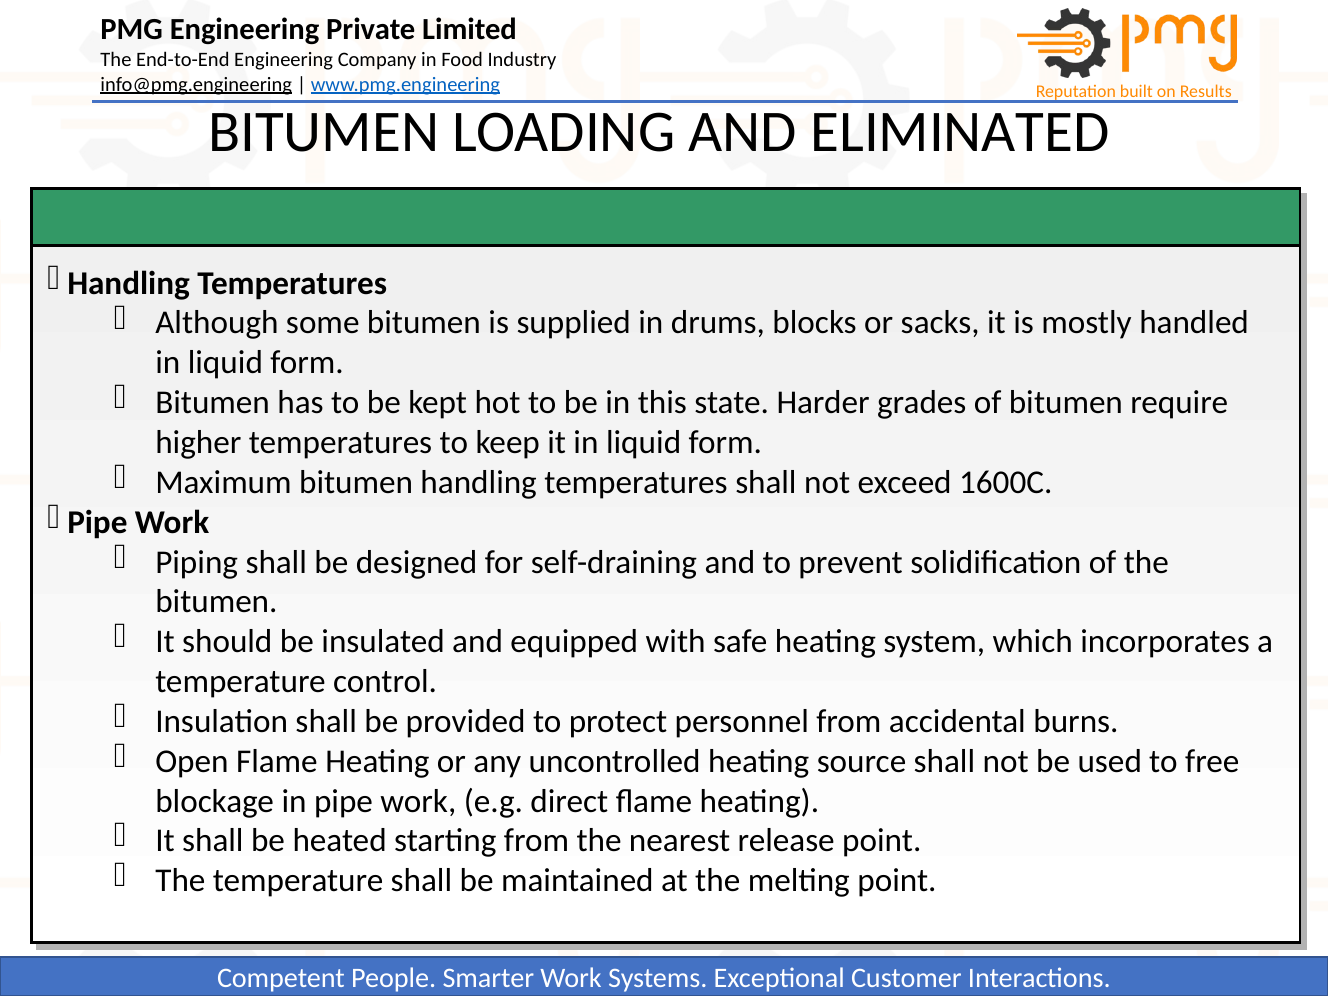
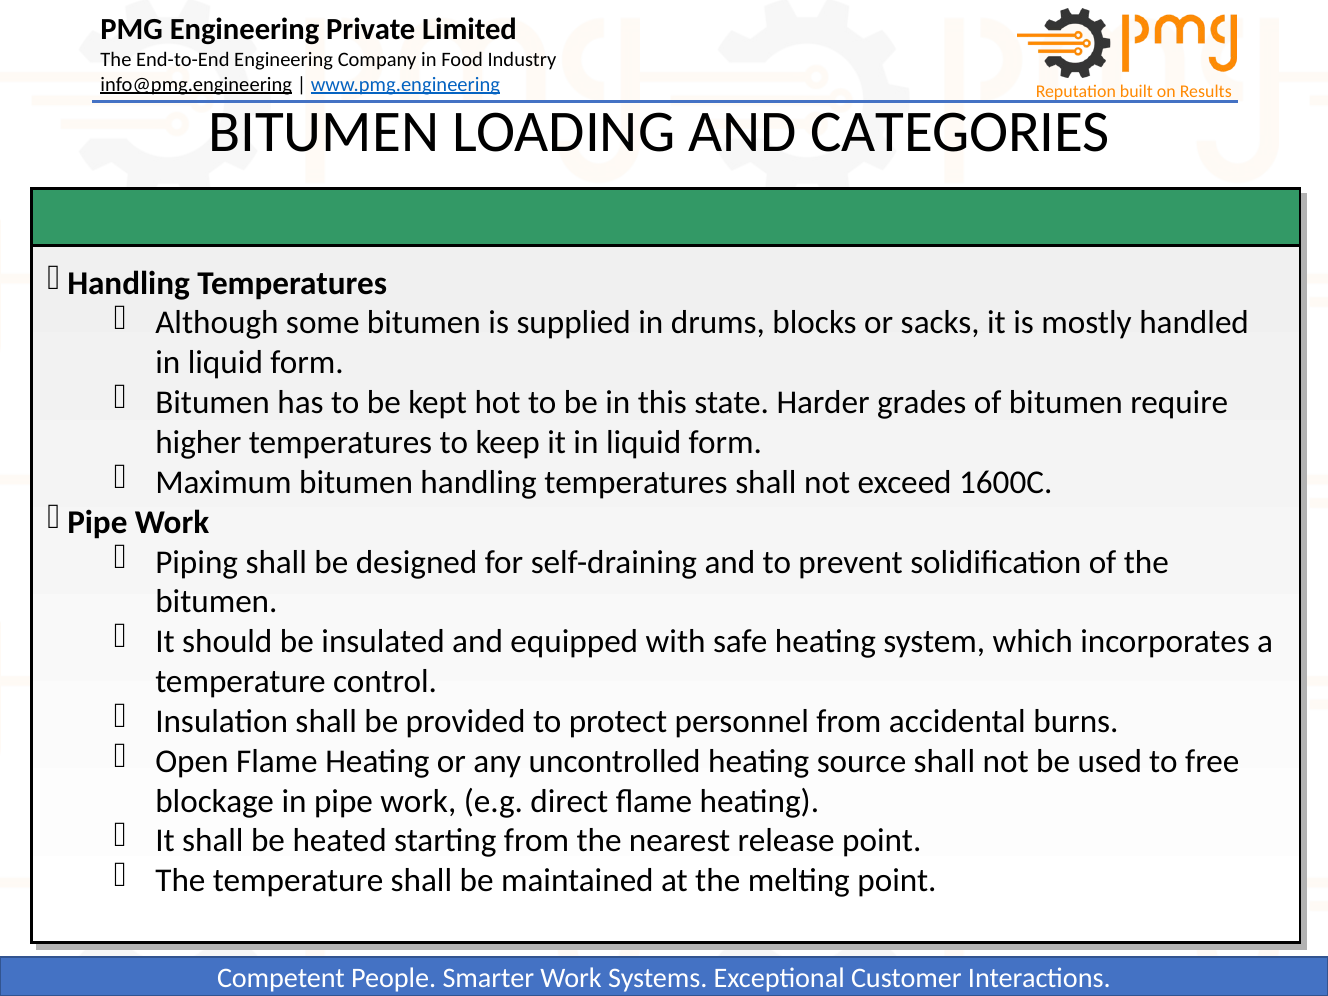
ELIMINATED: ELIMINATED -> CATEGORIES (960, 132)
